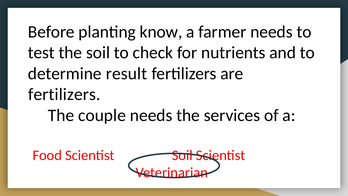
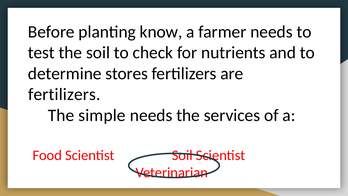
result: result -> stores (127, 74)
couple: couple -> simple (102, 115)
